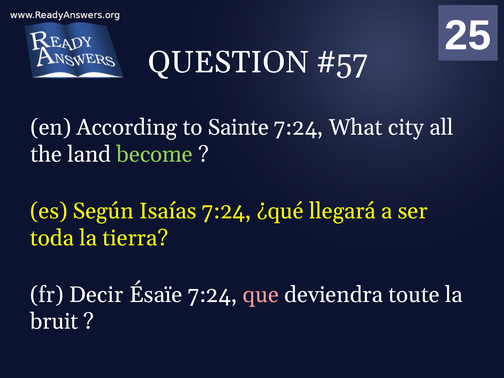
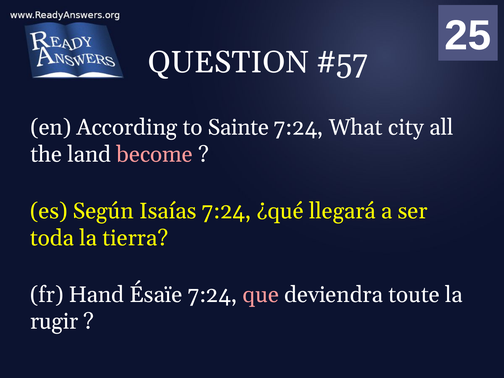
become colour: light green -> pink (155, 154)
Decir: Decir -> Hand (96, 295)
bruit: bruit -> rugir (54, 322)
